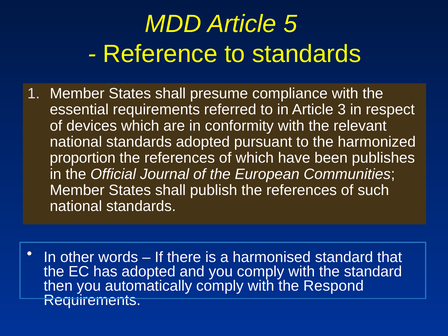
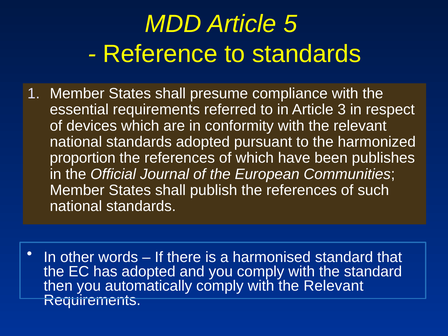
comply with the Respond: Respond -> Relevant (333, 286)
